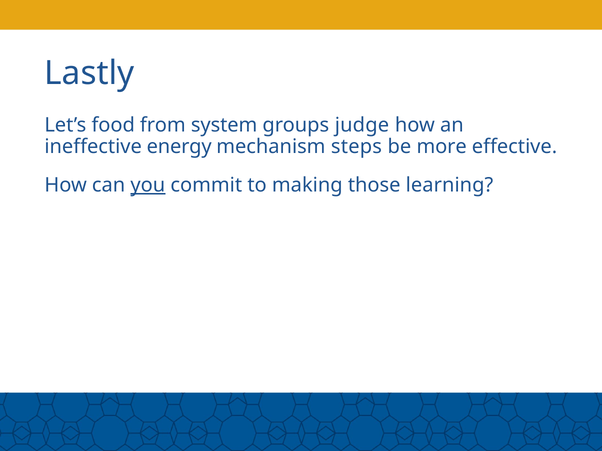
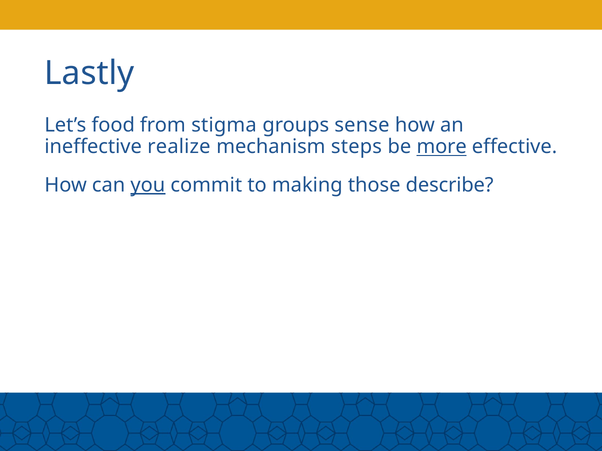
system: system -> stigma (224, 125)
judge: judge -> sense (362, 125)
energy: energy -> realize (179, 147)
more underline: none -> present (442, 147)
learning: learning -> describe (450, 185)
